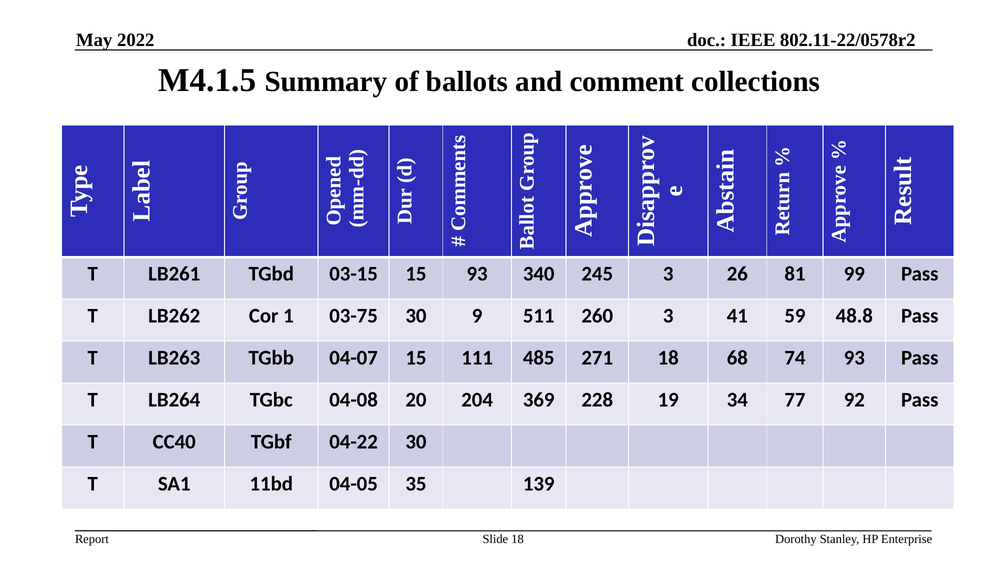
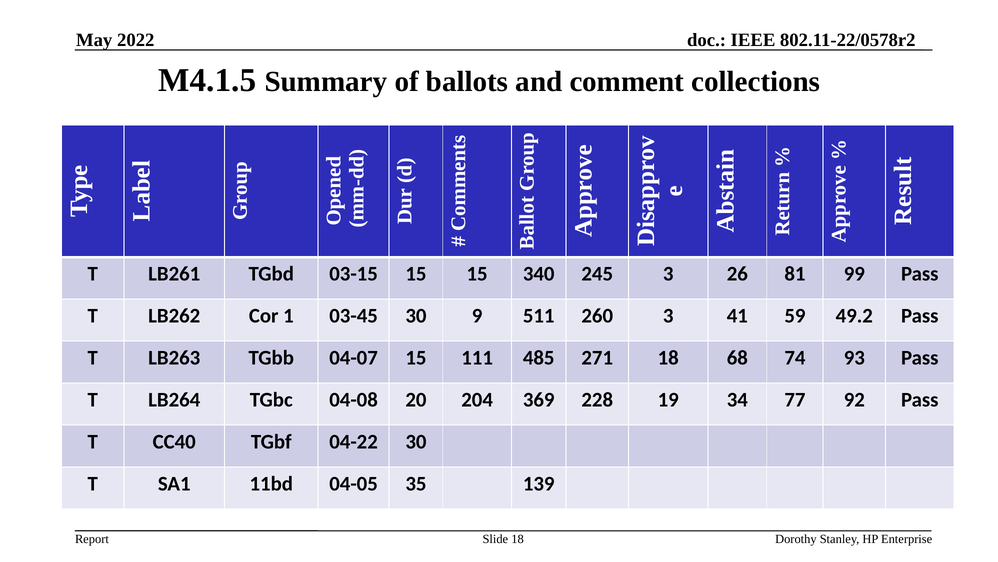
15 93: 93 -> 15 (477, 274)
03-75: 03-75 -> 03-45 (354, 316)
48.8: 48.8 -> 49.2 (854, 316)
